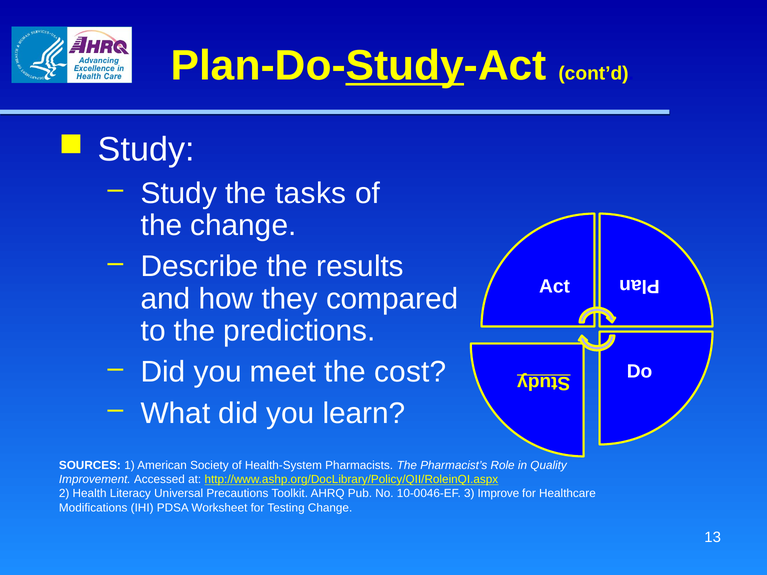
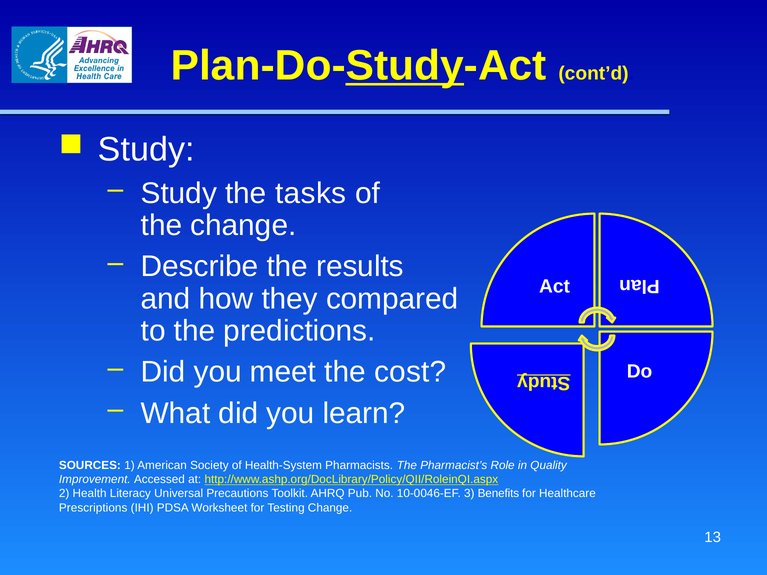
Improve: Improve -> Benefits (498, 494)
Modifications: Modifications -> Prescriptions (93, 508)
